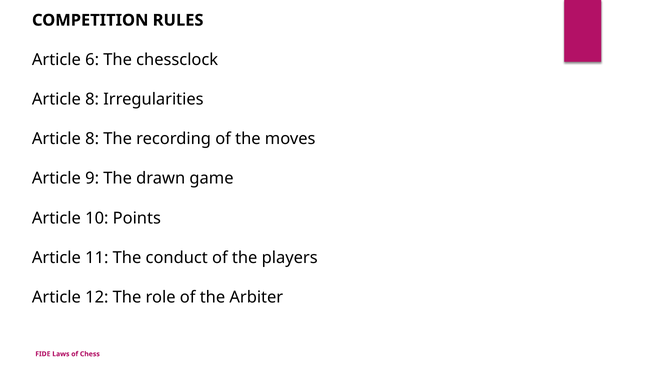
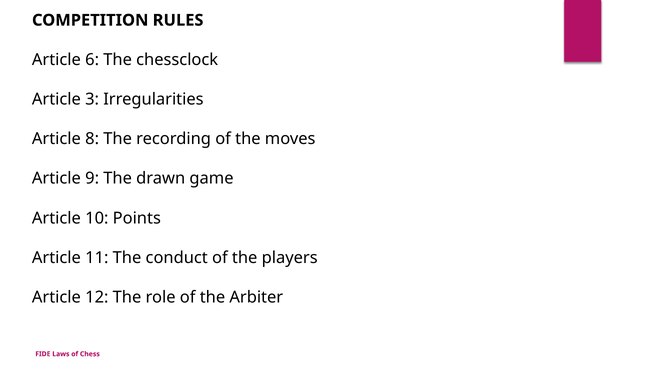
8: 8 -> 3 (92, 99)
